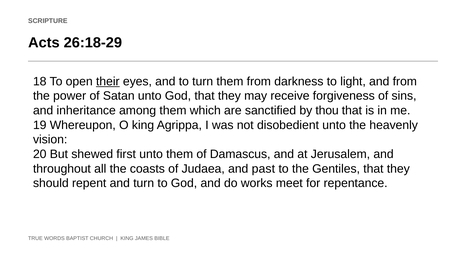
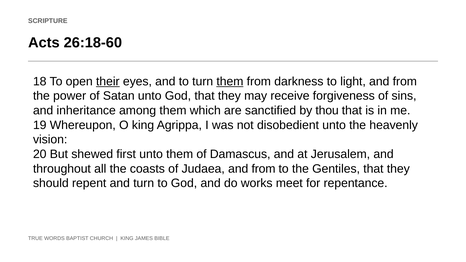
26:18-29: 26:18-29 -> 26:18-60 (93, 43)
them underline: none -> present (230, 81)
Judaea and past: past -> from (264, 169)
